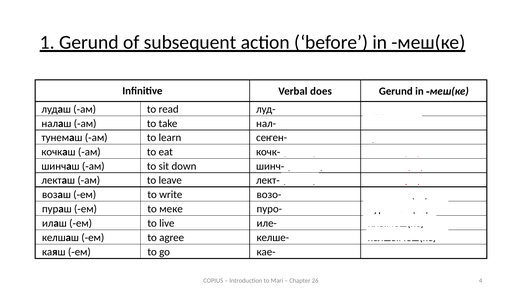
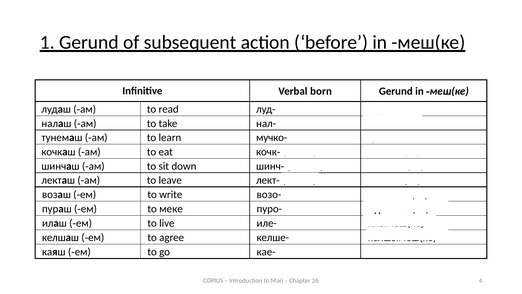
does: does -> born (321, 91)
сеҥен-: сеҥен- -> мучко- (272, 138)
